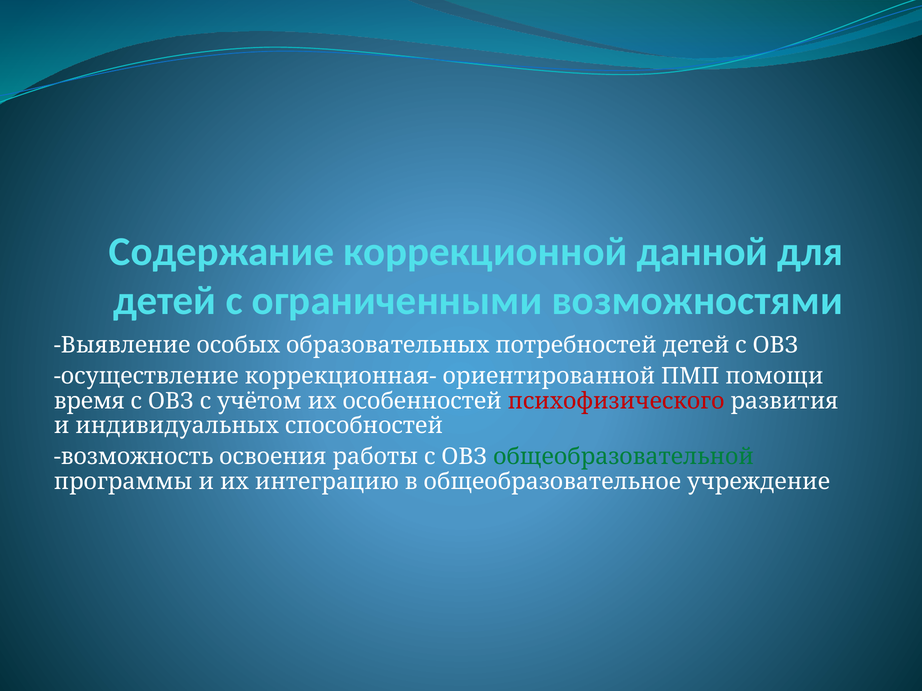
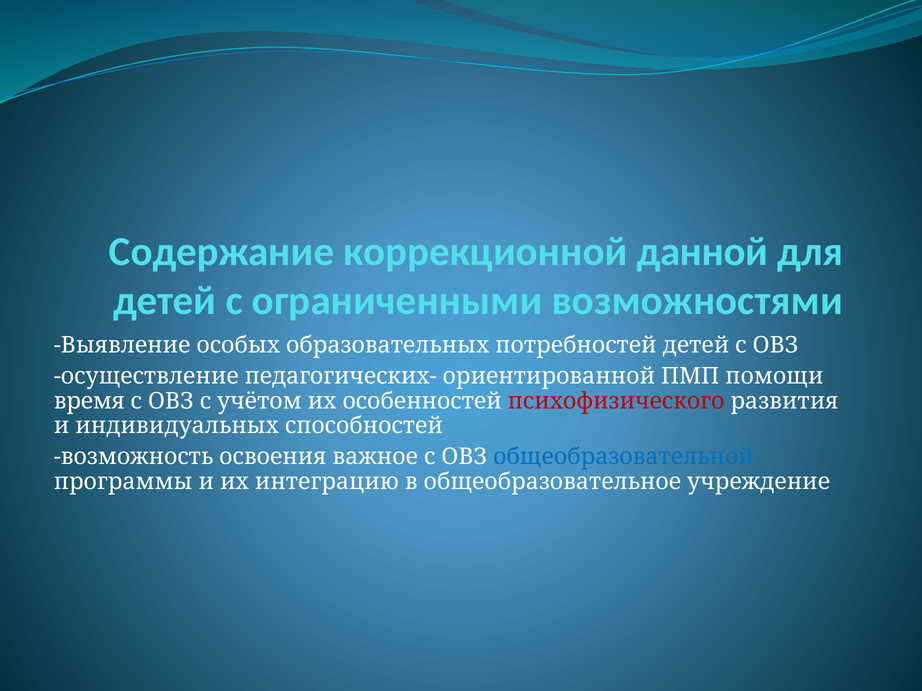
коррекционная-: коррекционная- -> педагогических- (341, 376)
работы: работы -> важное (375, 457)
общеобразовательной colour: green -> blue (624, 457)
